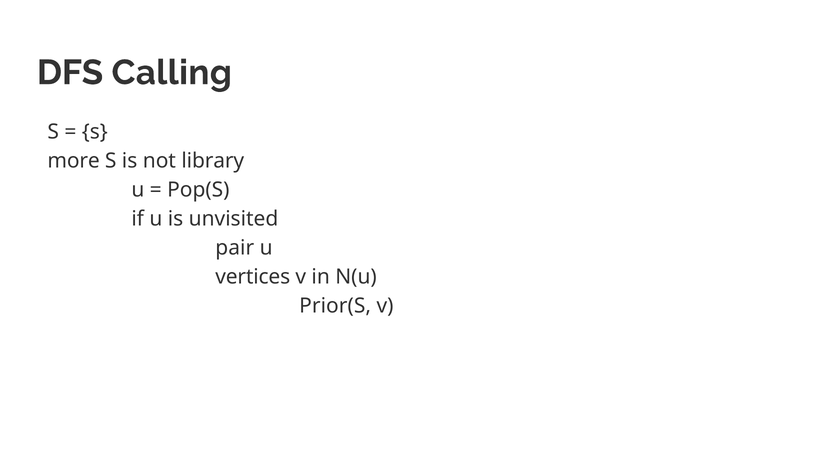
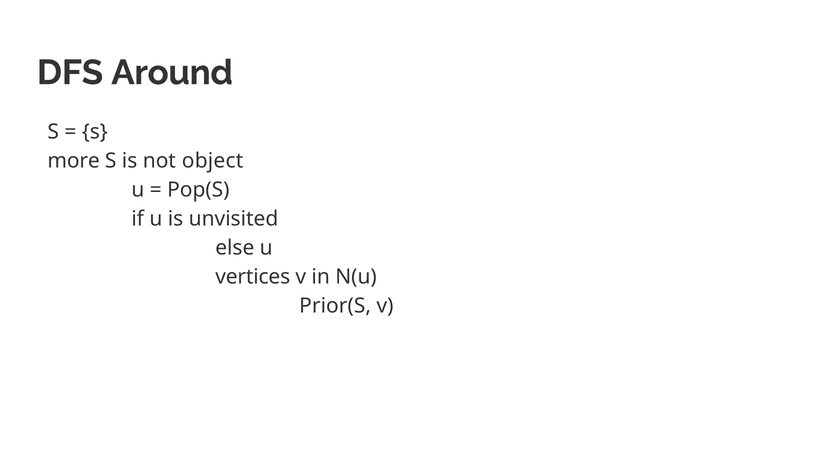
Calling: Calling -> Around (172, 73)
library: library -> object (213, 161)
pair: pair -> else (235, 248)
